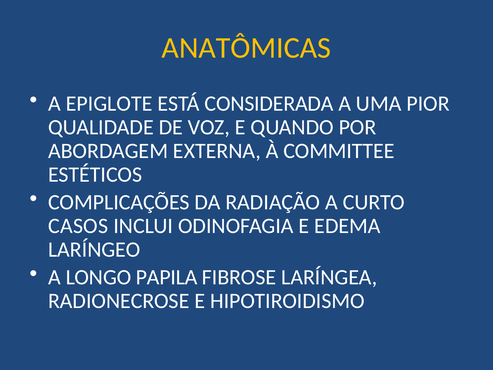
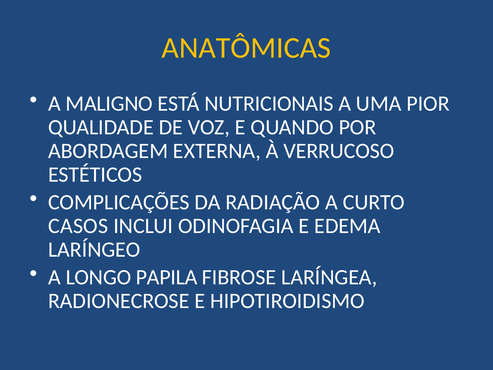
EPIGLOTE: EPIGLOTE -> MALIGNO (109, 103)
CONSIDERADA: CONSIDERADA -> NUTRICIONAIS (269, 103)
COMMITTEE: COMMITTEE -> VERRUCOSO (339, 151)
